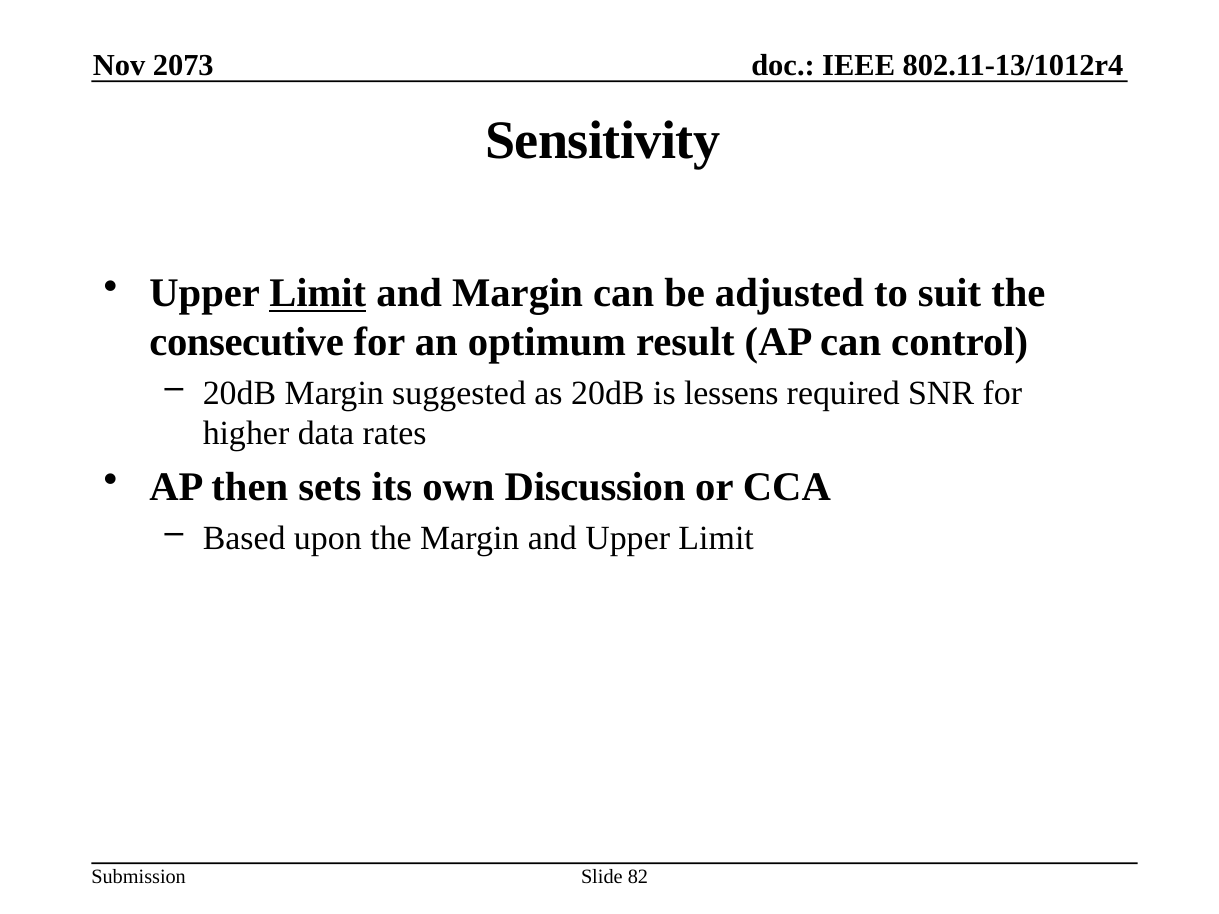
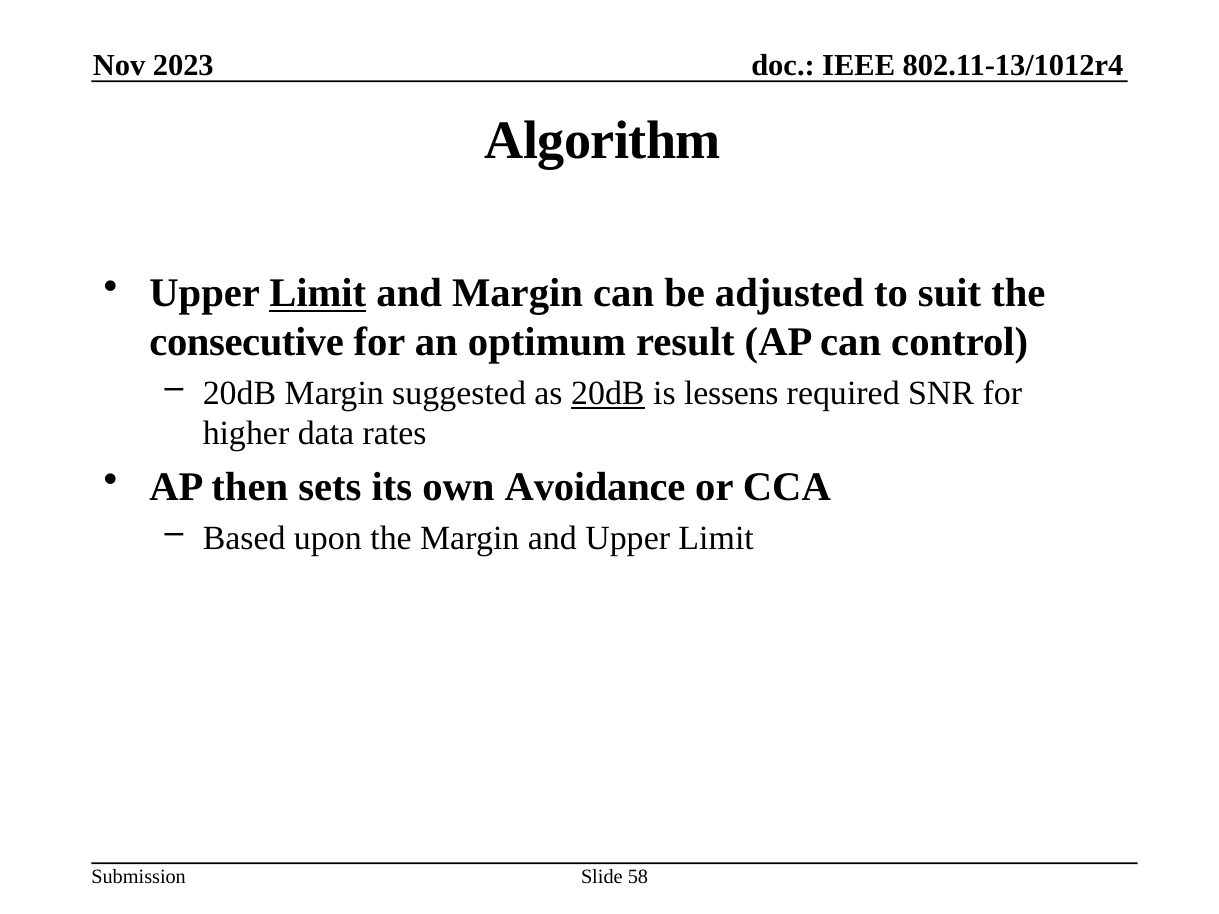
2073: 2073 -> 2023 (183, 65)
Sensitivity: Sensitivity -> Algorithm (603, 141)
20dB underline: none -> present (608, 393)
Discussion: Discussion -> Avoidance (595, 487)
82: 82 -> 58 (638, 877)
